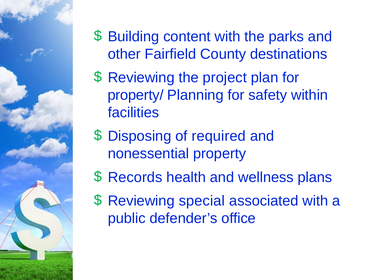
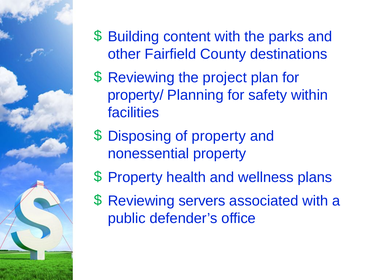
of required: required -> property (219, 136)
Records: Records -> Property (135, 177)
special: special -> servers (202, 201)
